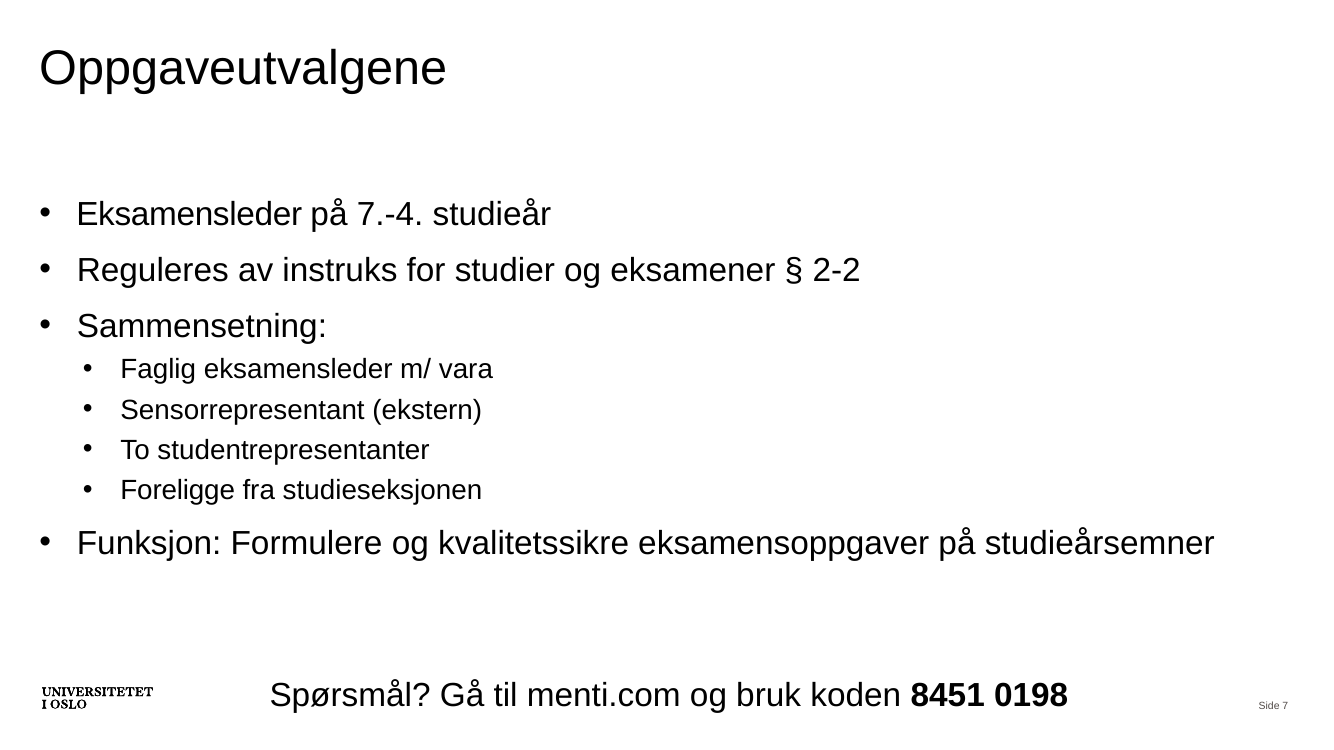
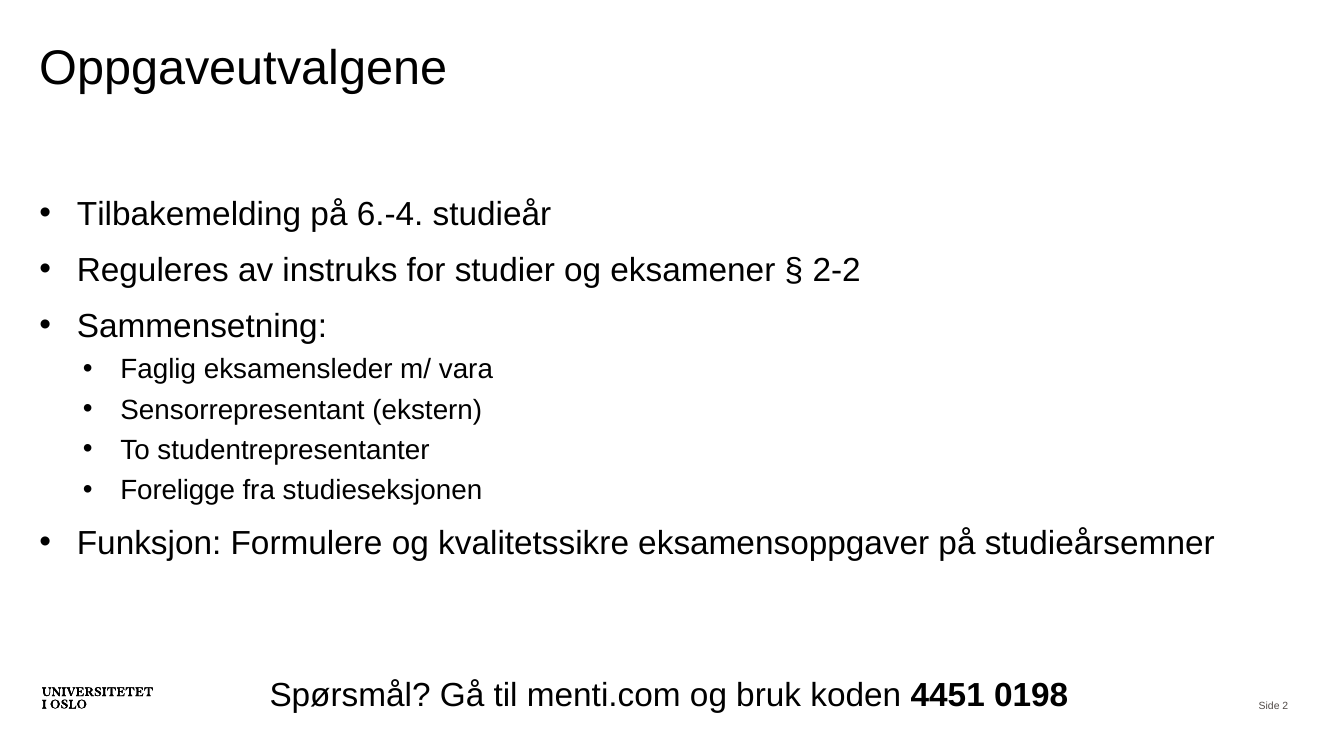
Eksamensleder: Eksamensleder -> Tilbakemelding (189, 215)
7.-4: 7.-4 -> 6.-4 (390, 215)
8451: 8451 -> 4451 (948, 696)
7: 7 -> 2 (1285, 706)
